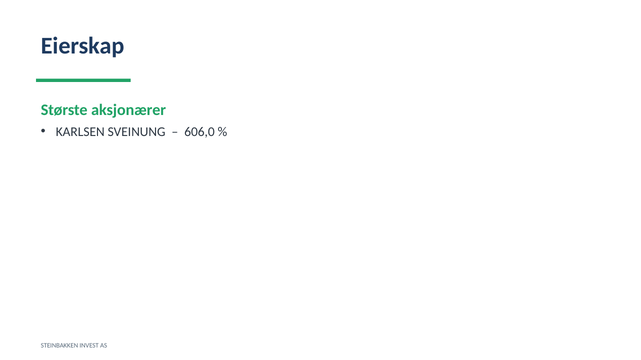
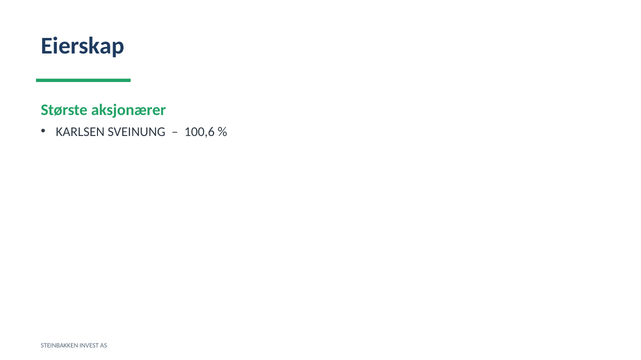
606,0: 606,0 -> 100,6 (199, 132)
